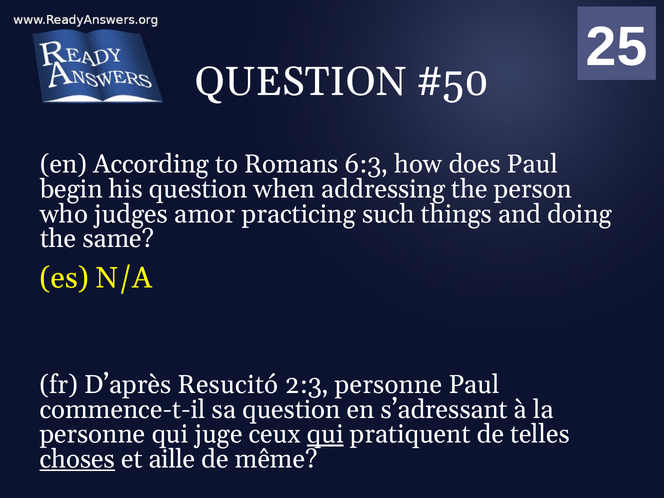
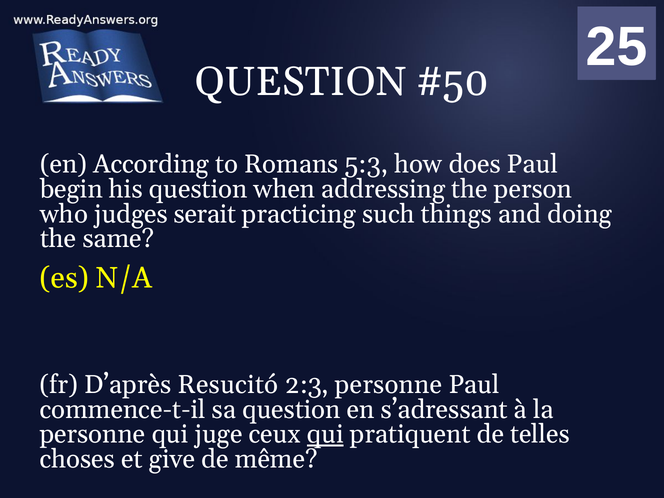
6:3: 6:3 -> 5:3 (366, 164)
amor: amor -> serait (205, 214)
choses underline: present -> none (77, 459)
aille: aille -> give (172, 459)
